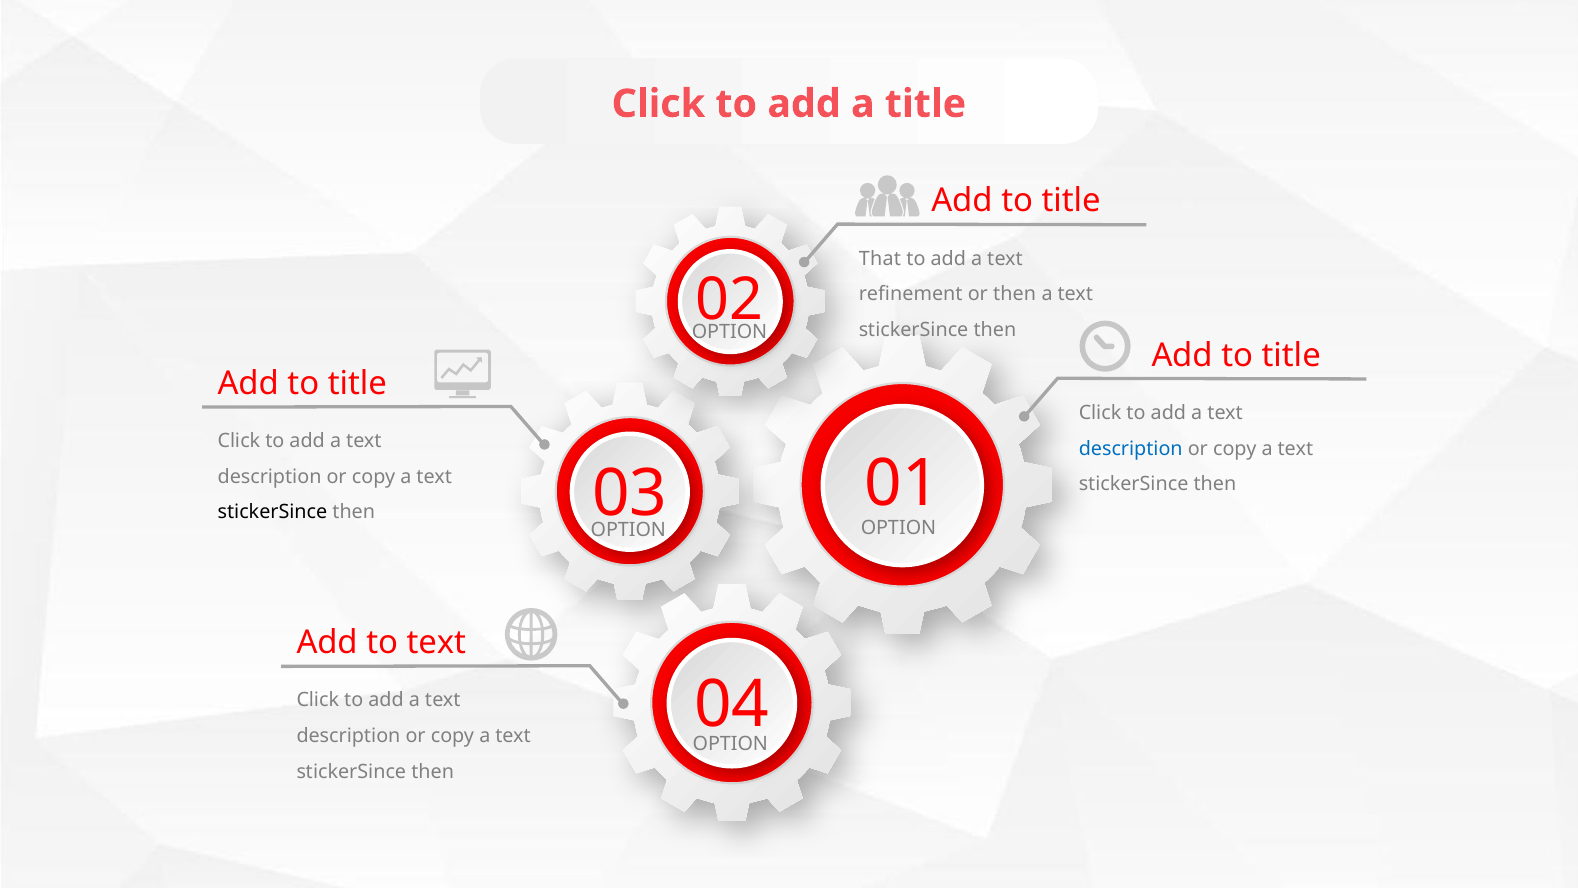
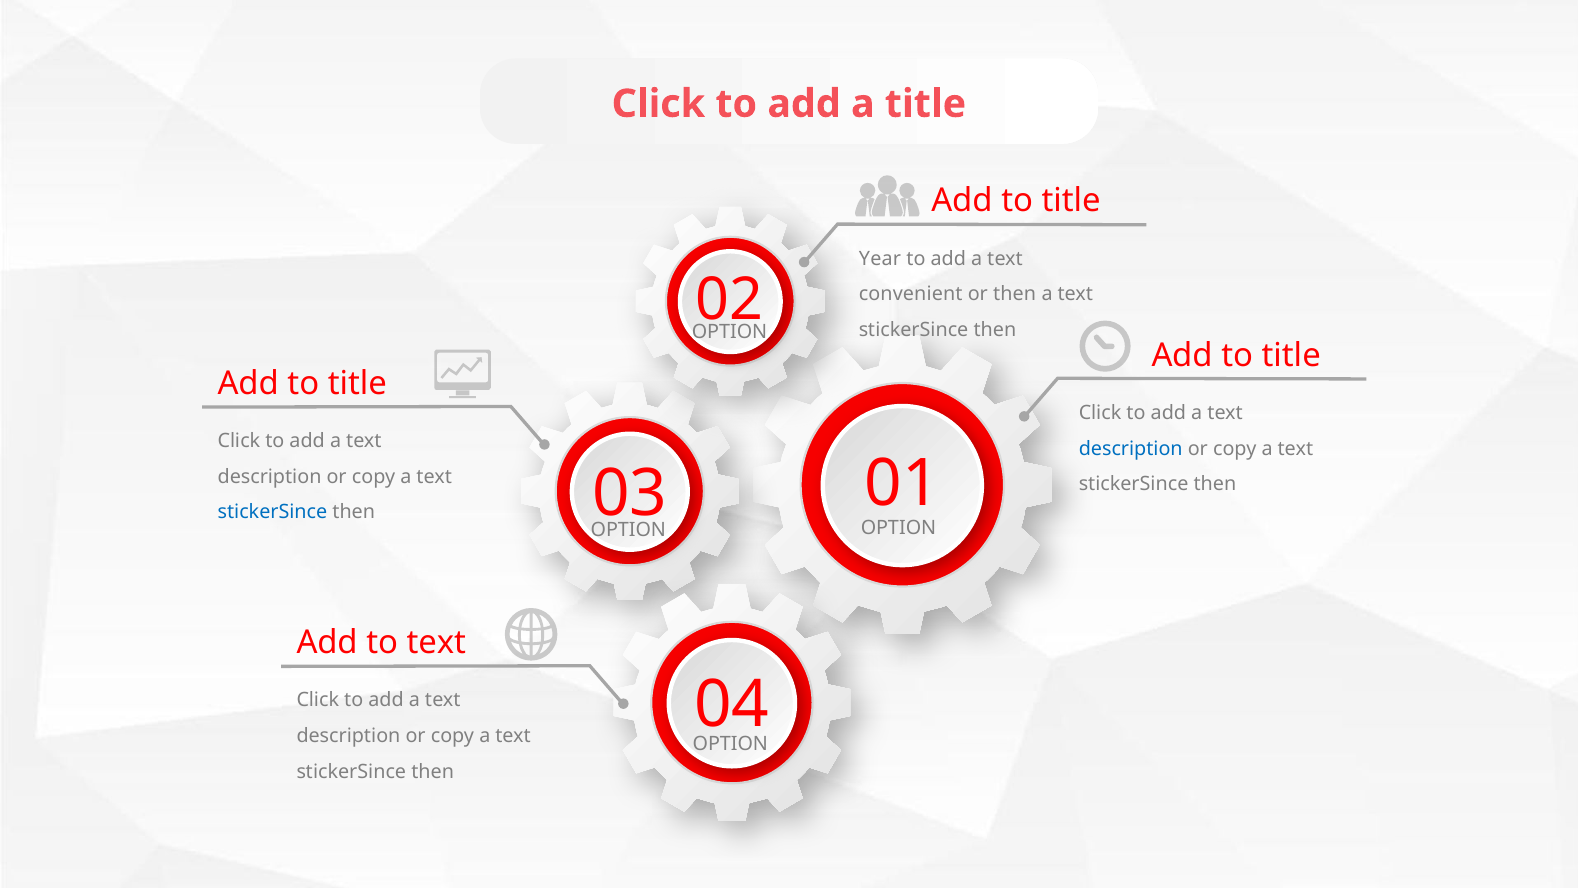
That: That -> Year (880, 259)
refinement: refinement -> convenient (911, 294)
stickerSince colour: black -> blue (272, 512)
